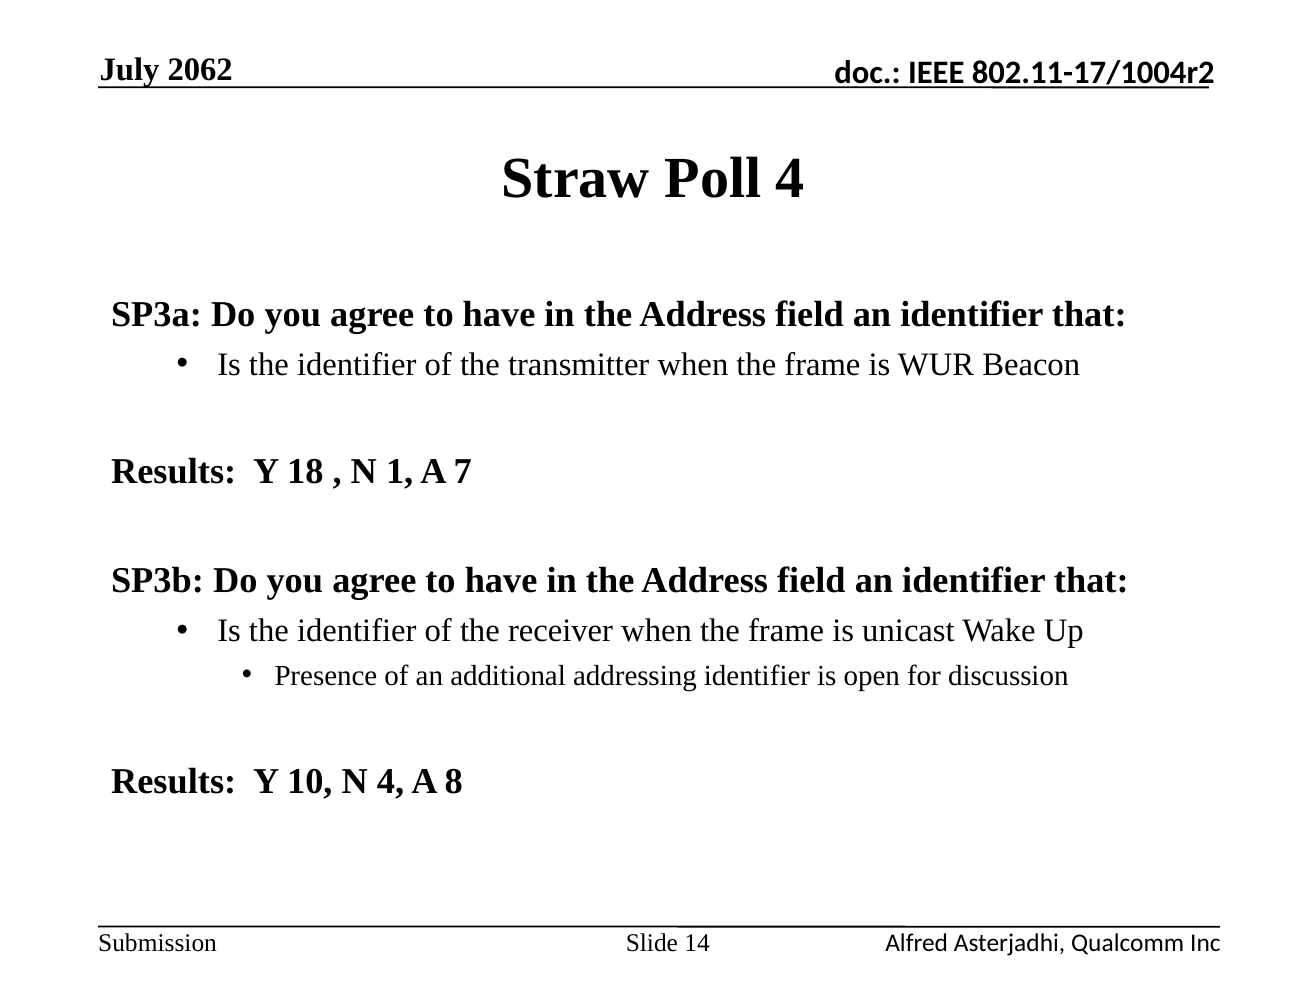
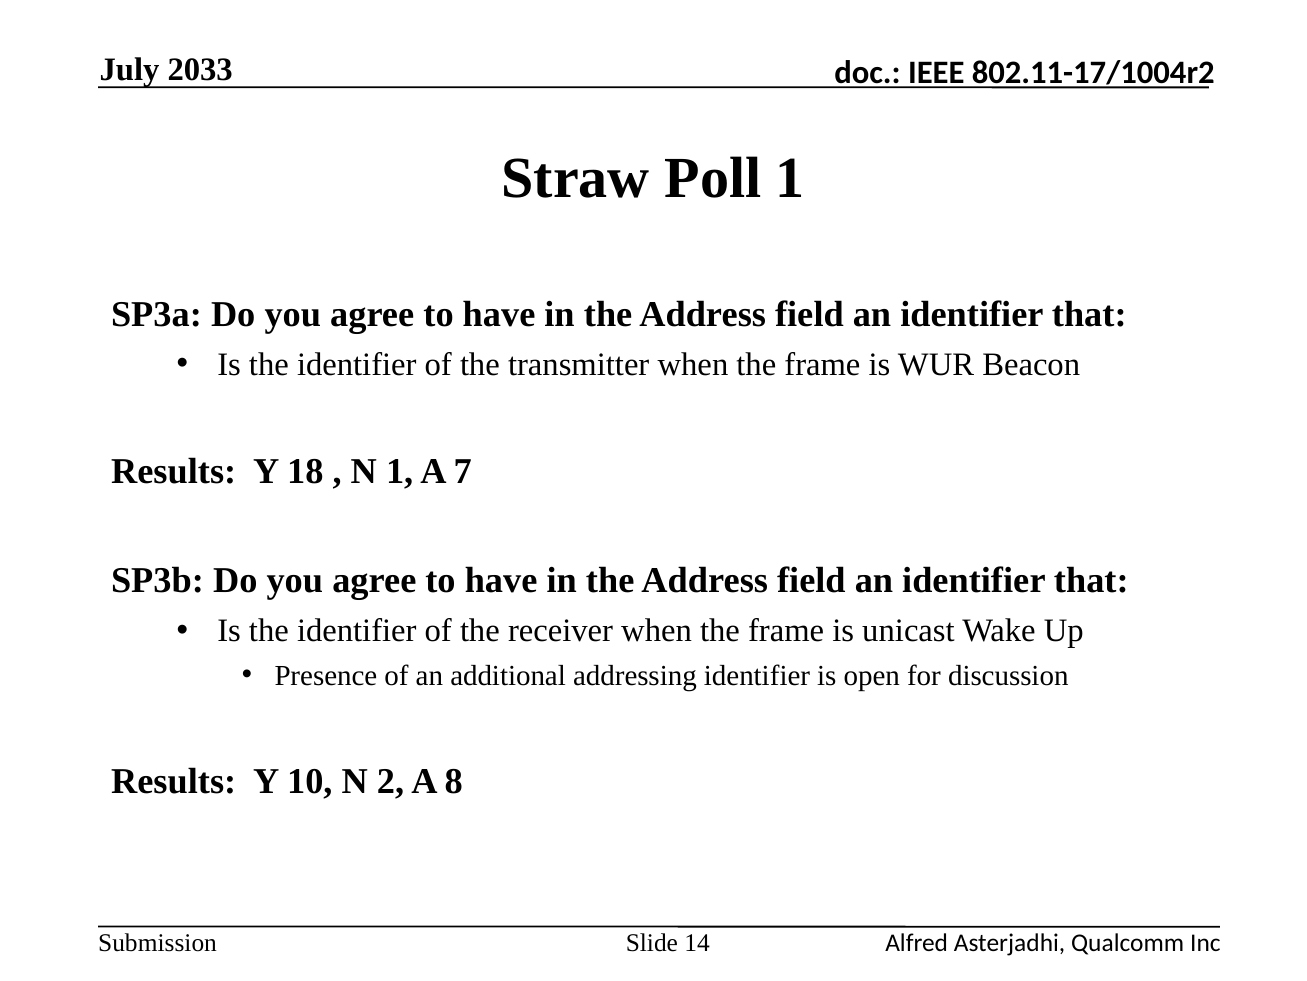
2062: 2062 -> 2033 (200, 69)
Poll 4: 4 -> 1 (790, 178)
N 4: 4 -> 2 (391, 781)
